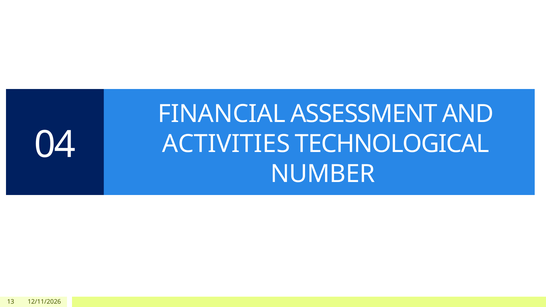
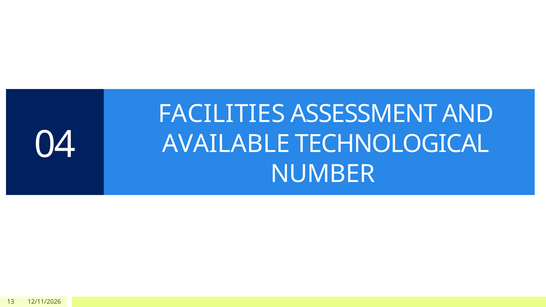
FINANCIAL: FINANCIAL -> FACILITIES (222, 114)
ACTIVITIES: ACTIVITIES -> AVAILABLE (226, 144)
